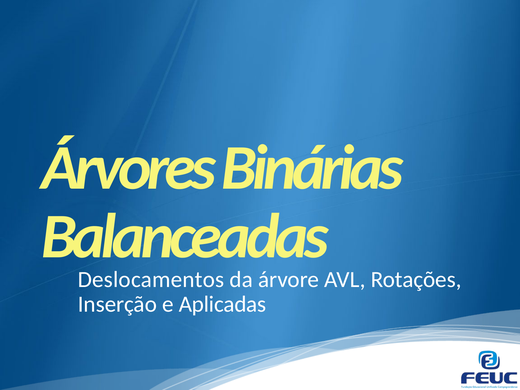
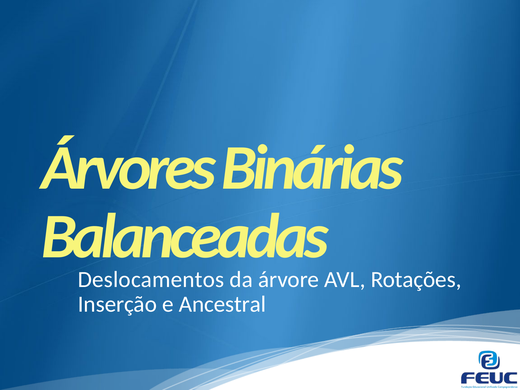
Aplicadas: Aplicadas -> Ancestral (222, 304)
